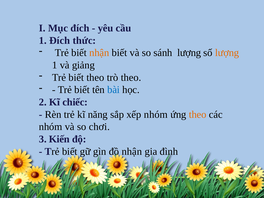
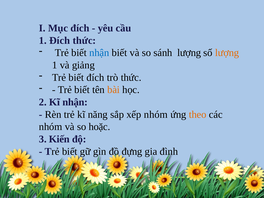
nhận colour: orange -> blue (99, 53)
biết theo: theo -> đích (95, 77)
trò theo: theo -> thức (131, 77)
bài colour: blue -> orange (114, 90)
Kĩ chiếc: chiếc -> nhận (75, 102)
chơi: chơi -> hoặc (99, 127)
đồ nhận: nhận -> đựng (132, 151)
